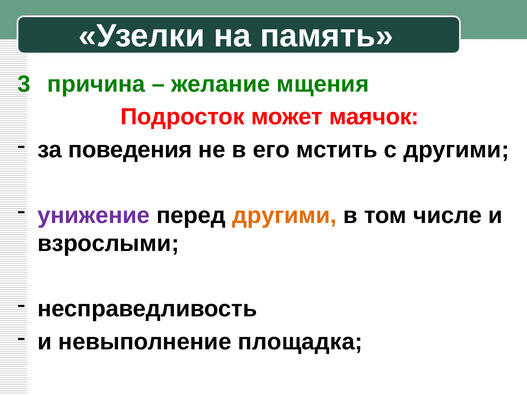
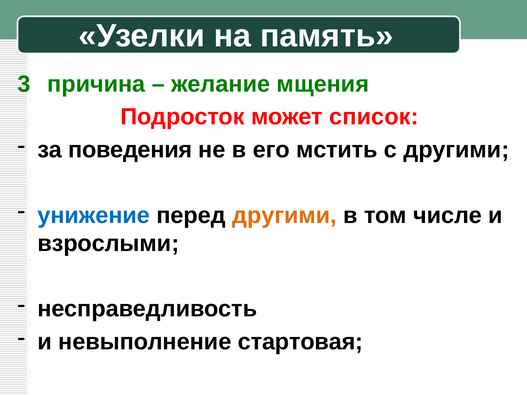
маячок: маячок -> список (374, 117)
унижение colour: purple -> blue (94, 215)
площадка: площадка -> стартовая (300, 342)
